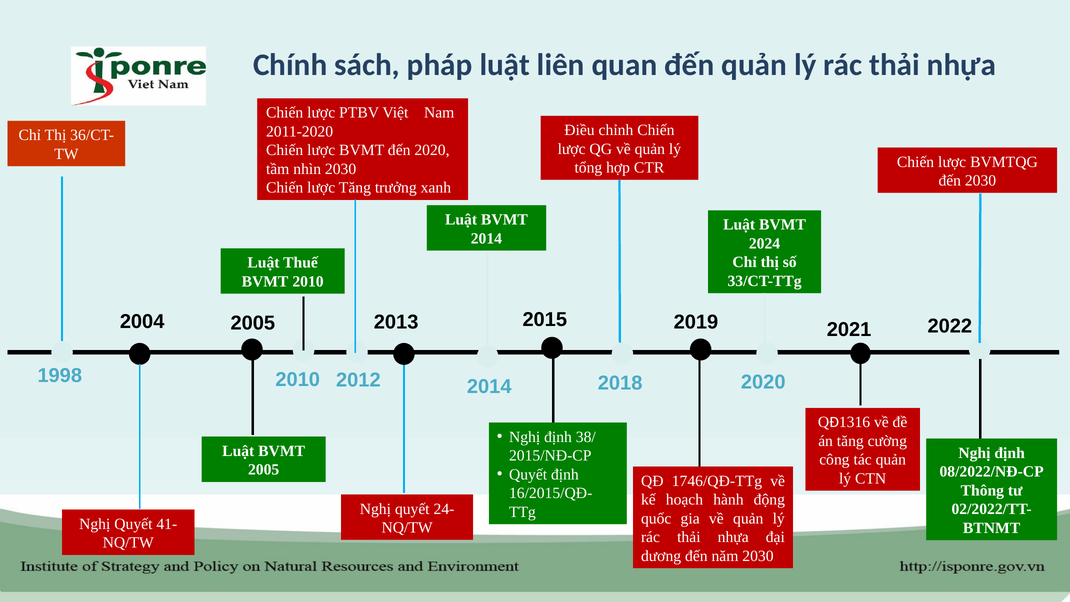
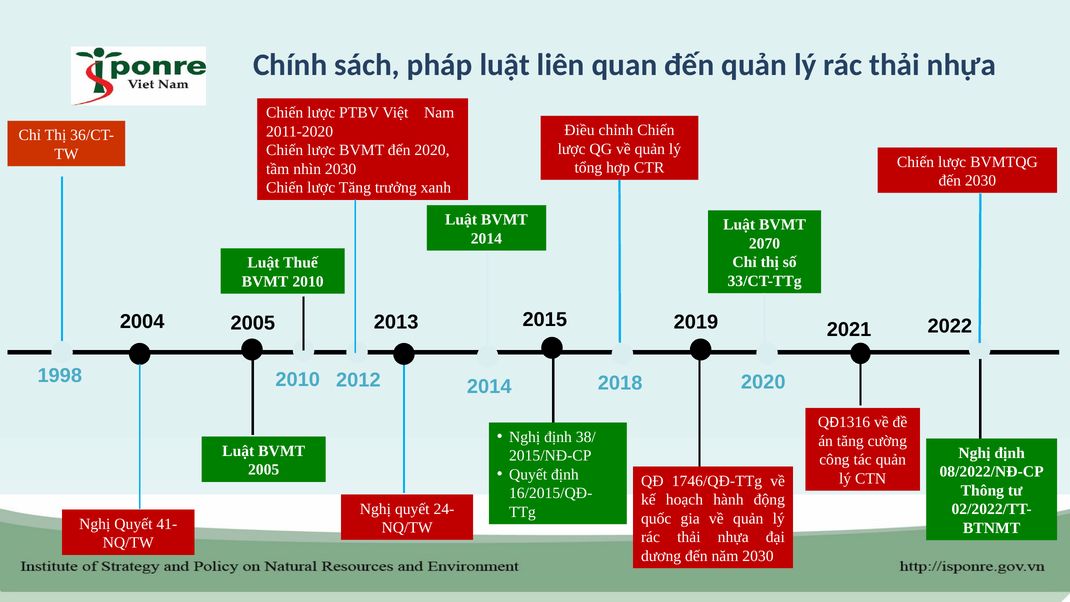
2024: 2024 -> 2070 (765, 243)
